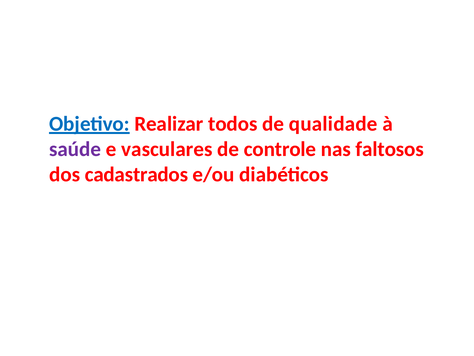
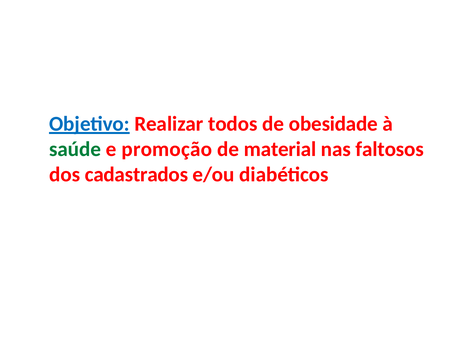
qualidade: qualidade -> obesidade (333, 124)
saúde colour: purple -> green (75, 149)
vasculares: vasculares -> promoção (167, 149)
controle: controle -> material (280, 149)
